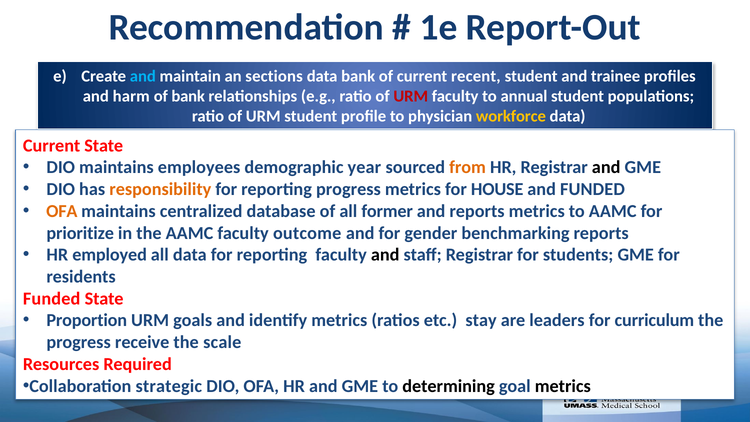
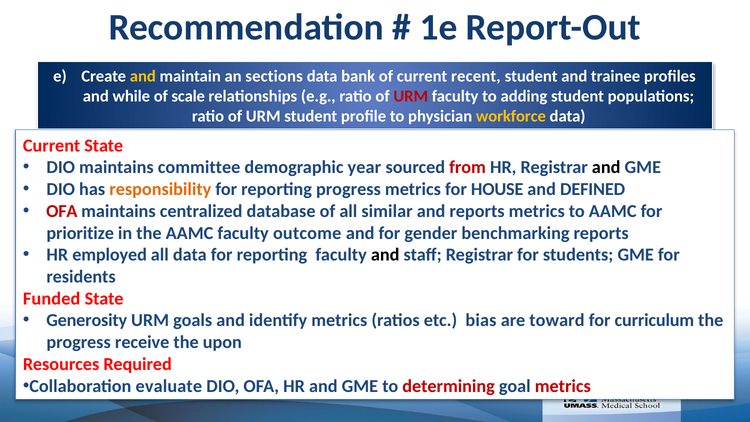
and colour: light blue -> yellow (143, 76)
harm: harm -> while (131, 96)
of bank: bank -> scale (188, 96)
annual: annual -> adding (524, 96)
employees: employees -> committee (199, 167)
from colour: orange -> red (468, 167)
and FUNDED: FUNDED -> DEFINED (593, 189)
OFA colour: orange -> red (62, 211)
former: former -> similar (387, 211)
Proportion: Proportion -> Generosity (87, 320)
stay: stay -> bias (481, 320)
leaders: leaders -> toward (557, 320)
scale: scale -> upon (222, 342)
strategic: strategic -> evaluate (169, 386)
determining colour: black -> red (449, 386)
metrics colour: black -> red (563, 386)
